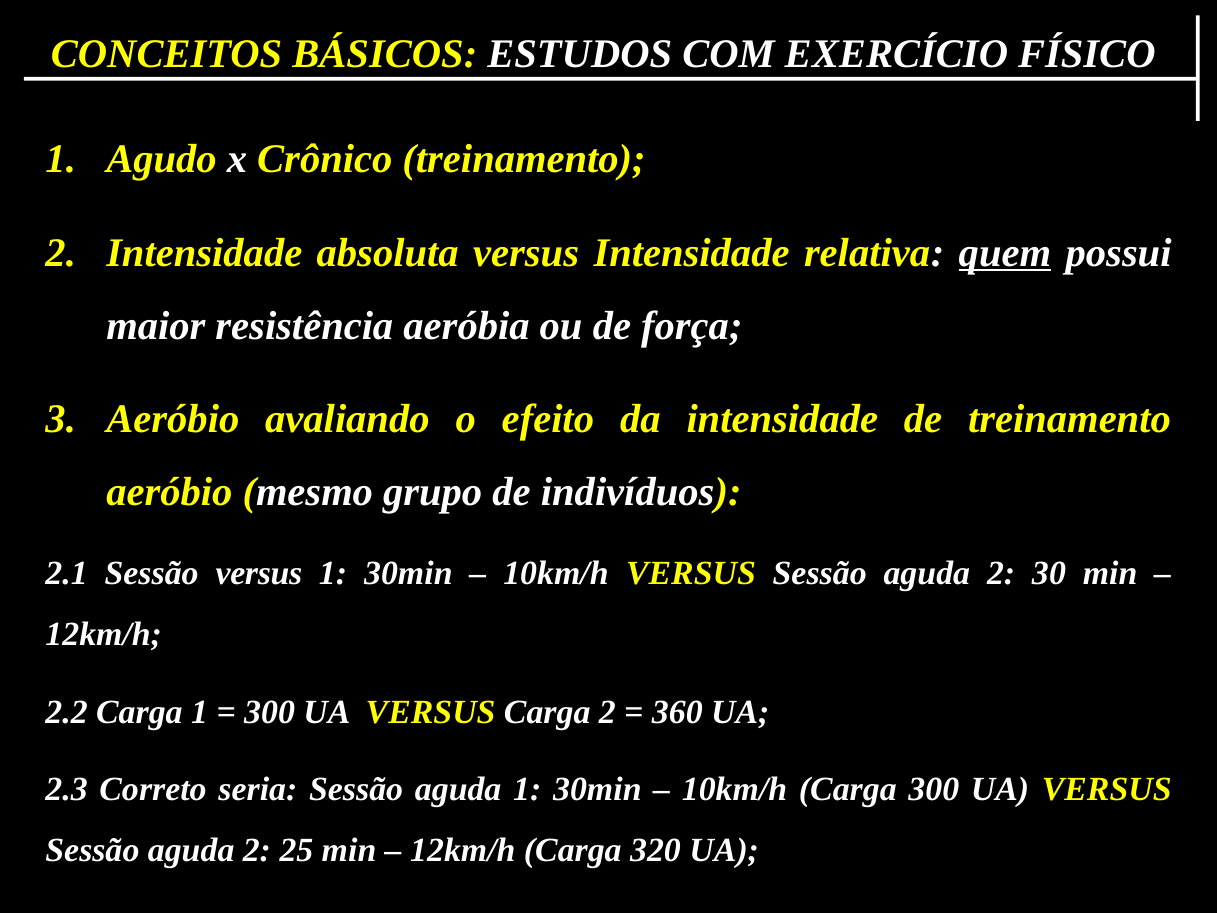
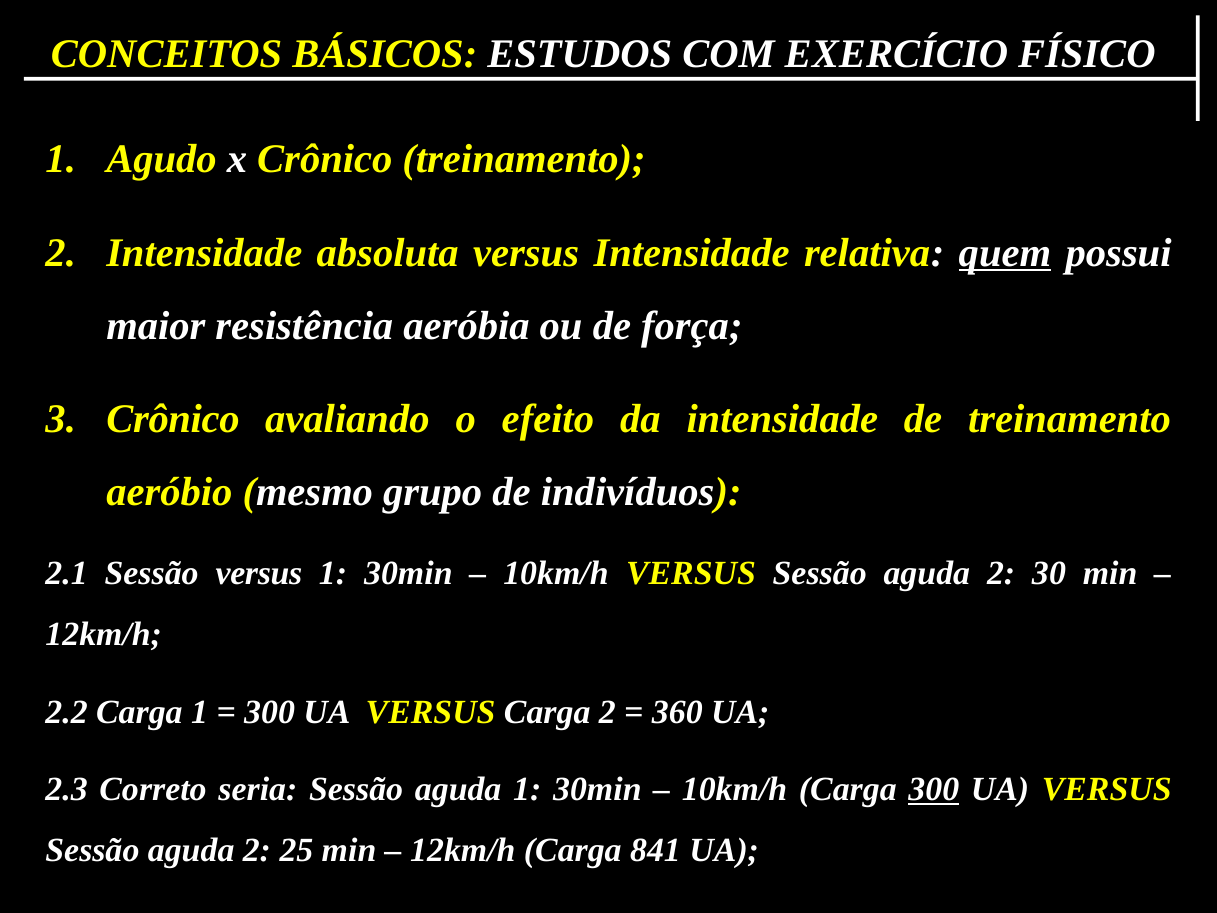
Aeróbio: Aeróbio -> Crônico (173, 419)
300 underline: none -> present (934, 790)
320: 320 -> 841 (655, 850)
